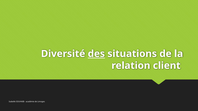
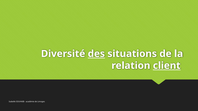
client underline: none -> present (167, 66)
